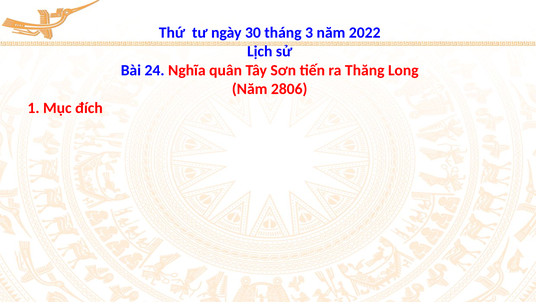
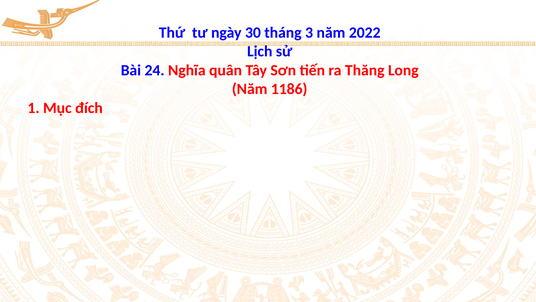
2806: 2806 -> 1186 (289, 89)
